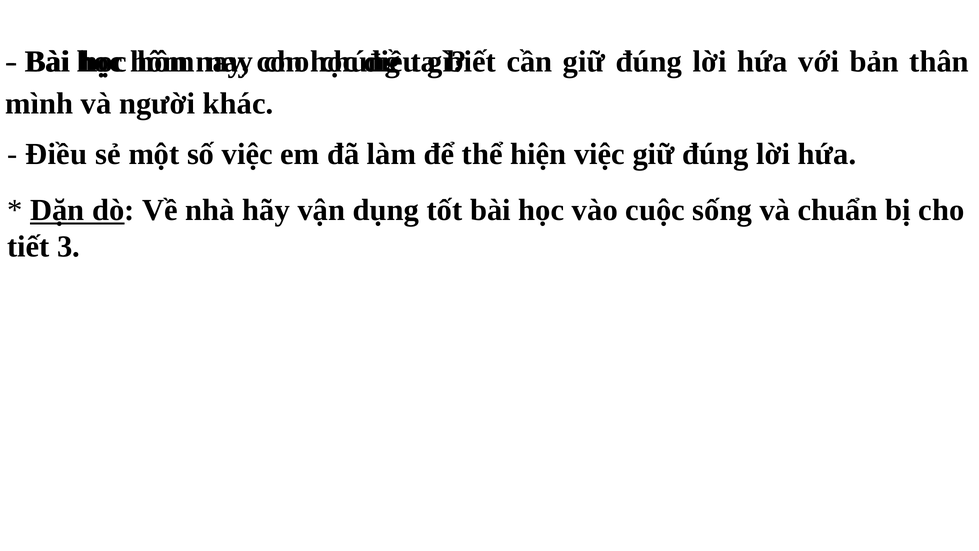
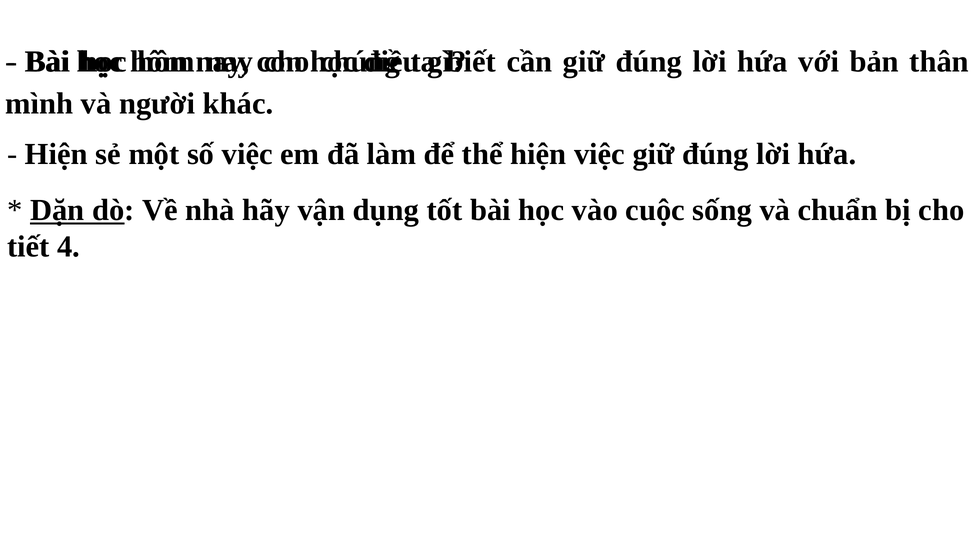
Điều: Điều -> Hiện (56, 154)
3: 3 -> 4 (69, 247)
